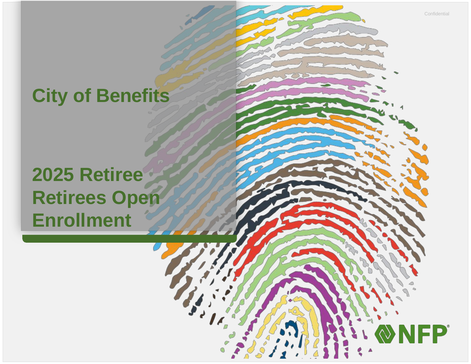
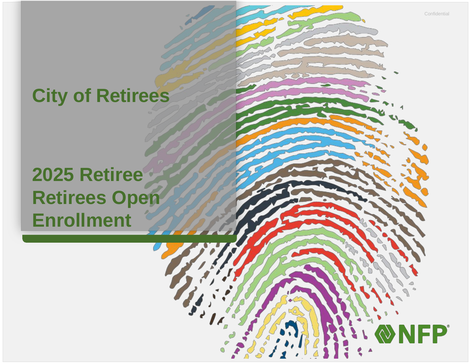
of Benefits: Benefits -> Retirees (133, 96)
